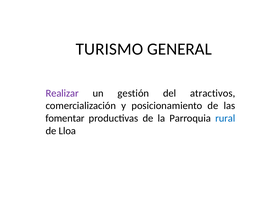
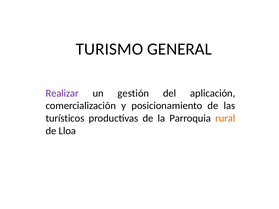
atractivos: atractivos -> aplicación (213, 93)
fomentar: fomentar -> turísticos (65, 118)
rural colour: blue -> orange (225, 118)
